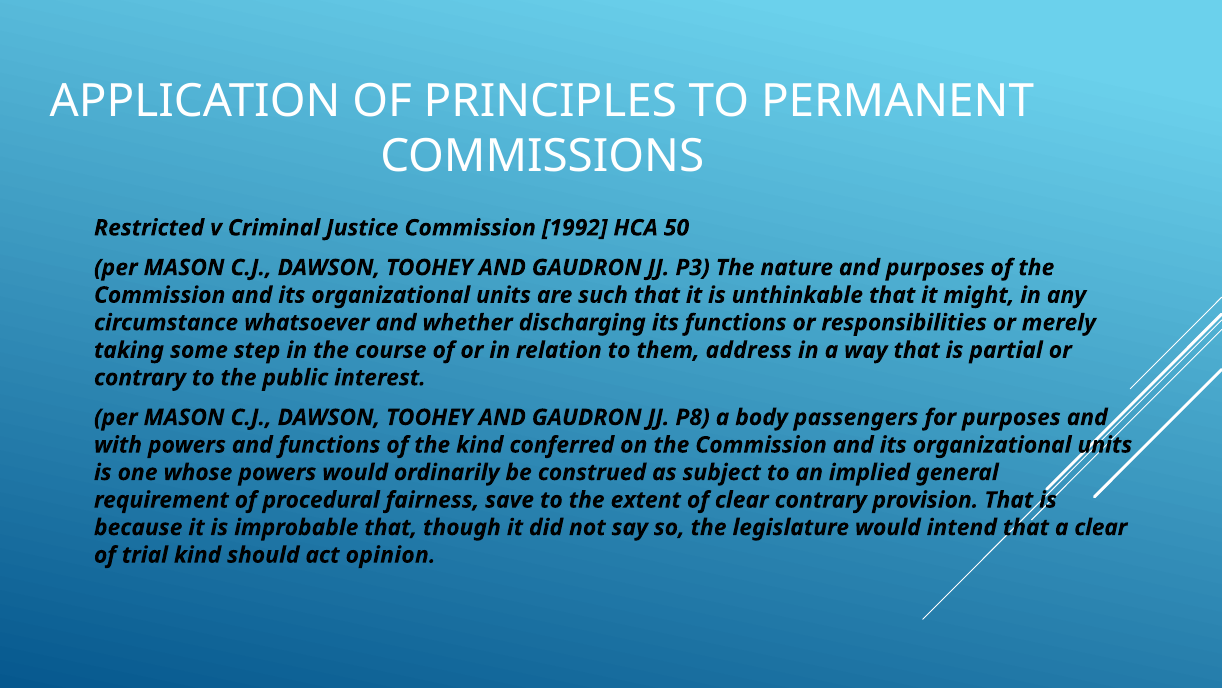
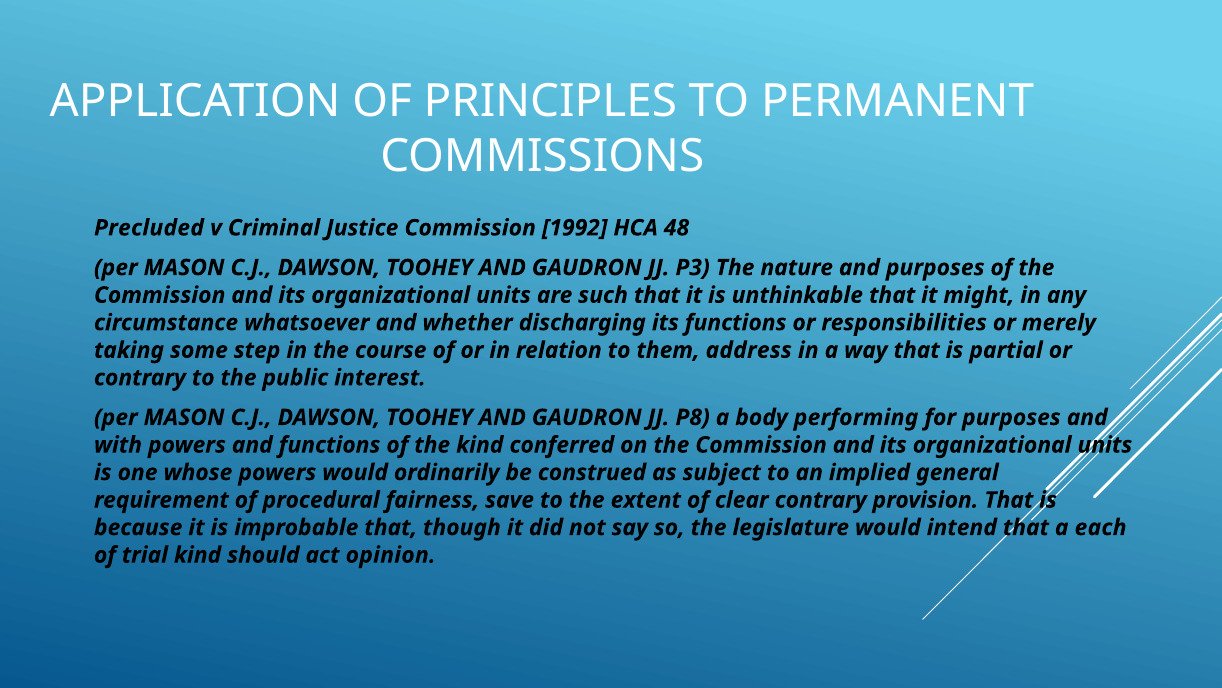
Restricted: Restricted -> Precluded (149, 228)
50: 50 -> 48 (676, 228)
passengers: passengers -> performing (856, 417)
a clear: clear -> each (1101, 527)
